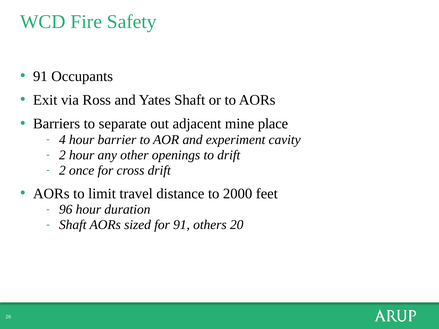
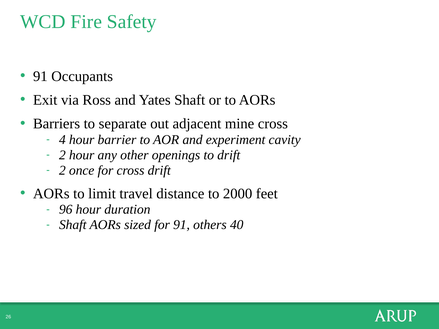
mine place: place -> cross (273, 124)
20: 20 -> 40 (237, 225)
